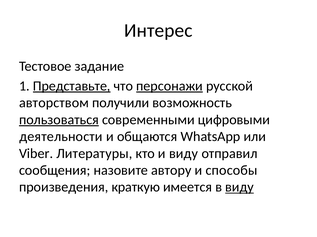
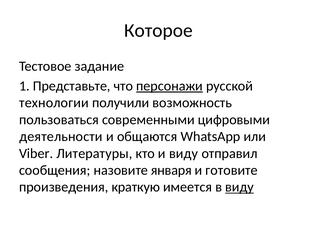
Интерес: Интерес -> Которое (158, 31)
Представьте underline: present -> none (72, 86)
авторством: авторством -> технологии (54, 103)
пользоваться underline: present -> none (59, 120)
автору: автору -> января (171, 171)
способы: способы -> готовите (232, 171)
